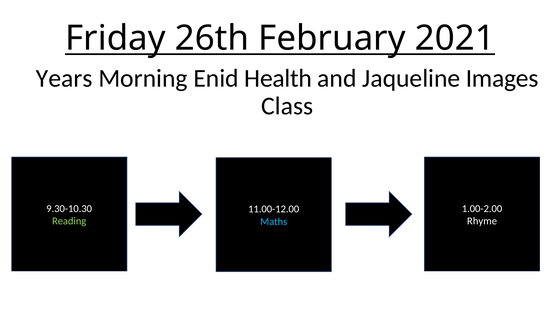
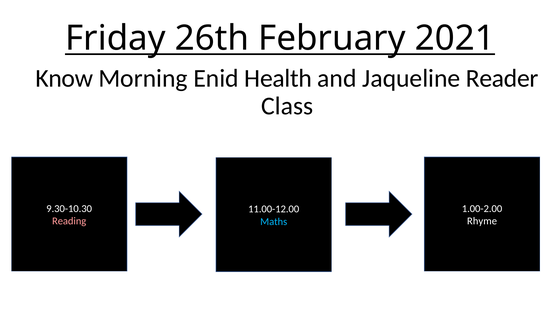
Years: Years -> Know (64, 78)
Images: Images -> Reader (502, 78)
Reading colour: light green -> pink (69, 221)
